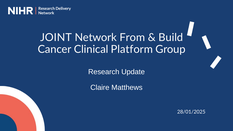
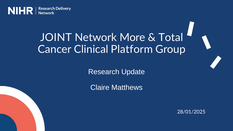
From: From -> More (132, 38)
Build: Build -> Total (171, 38)
